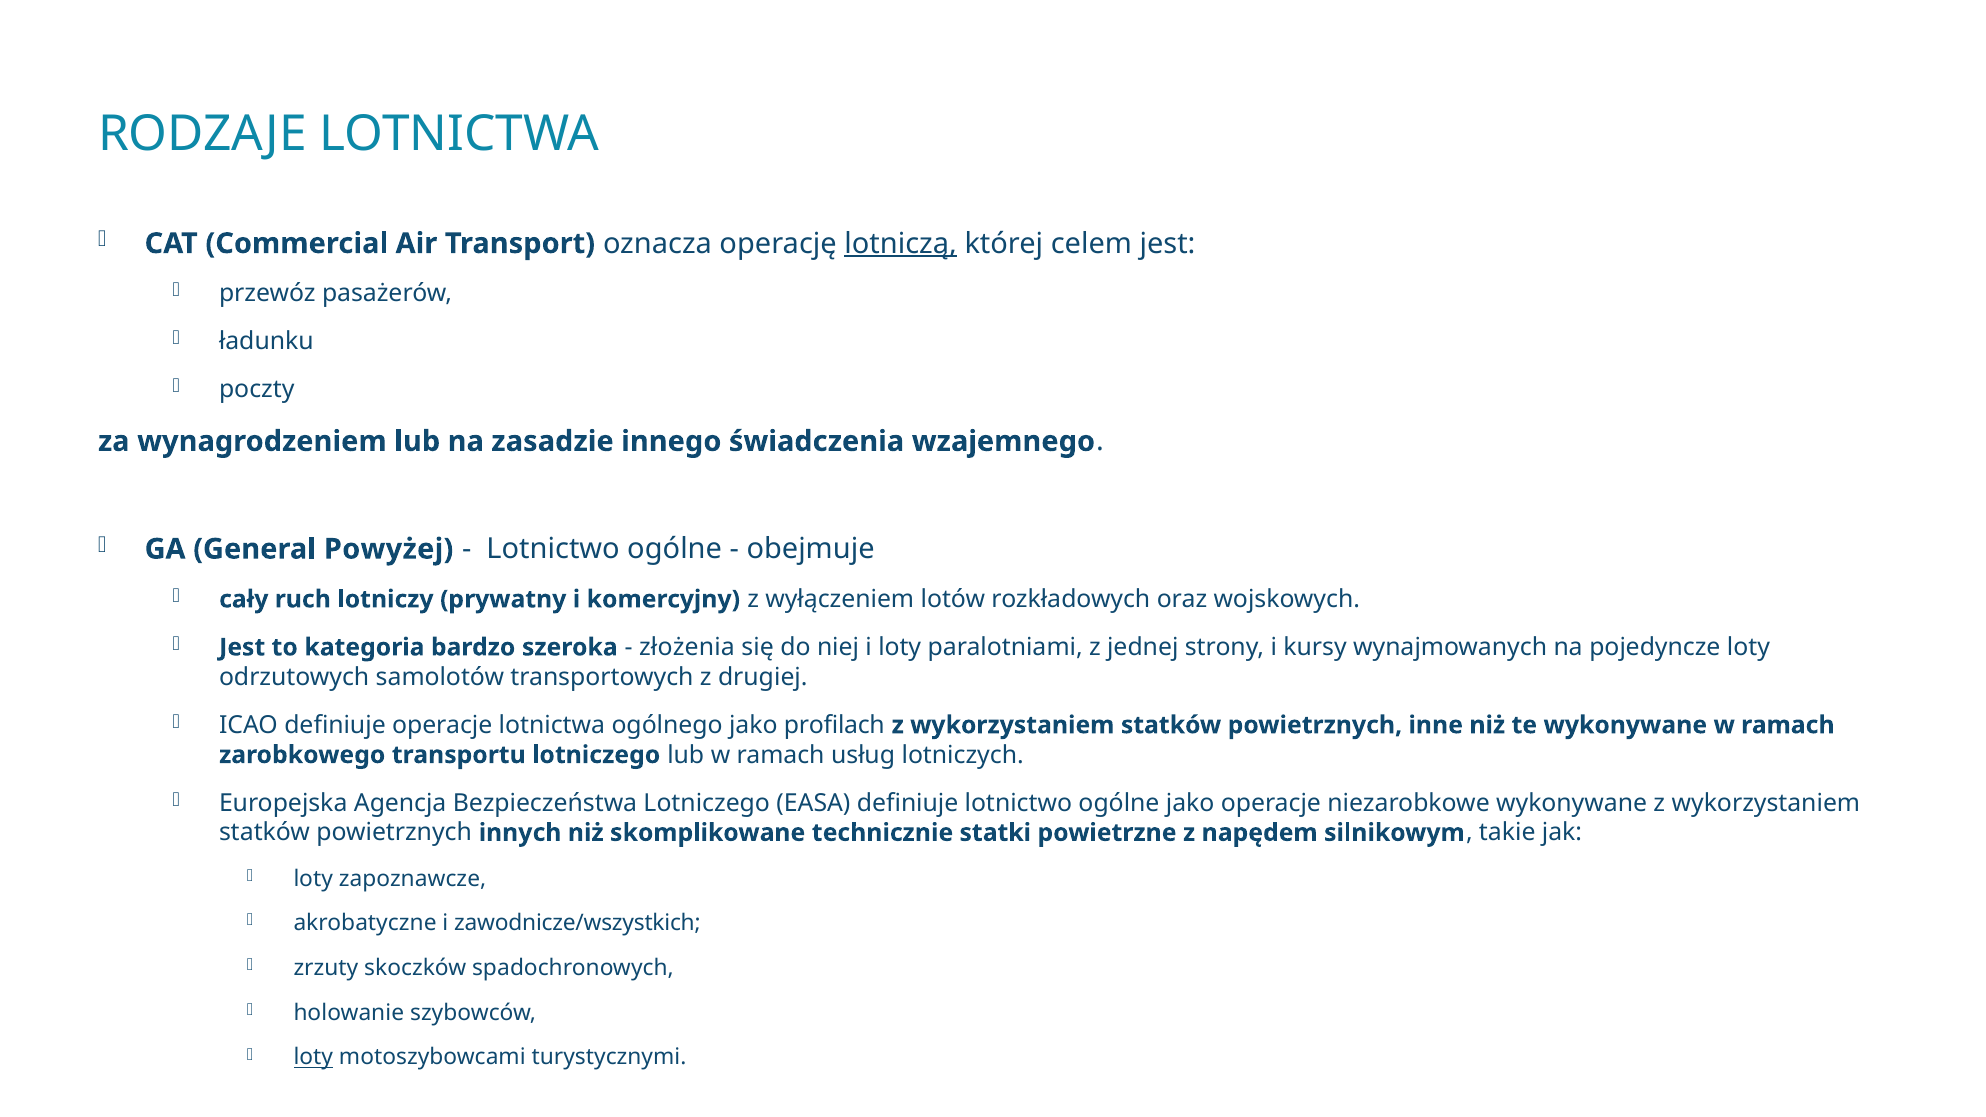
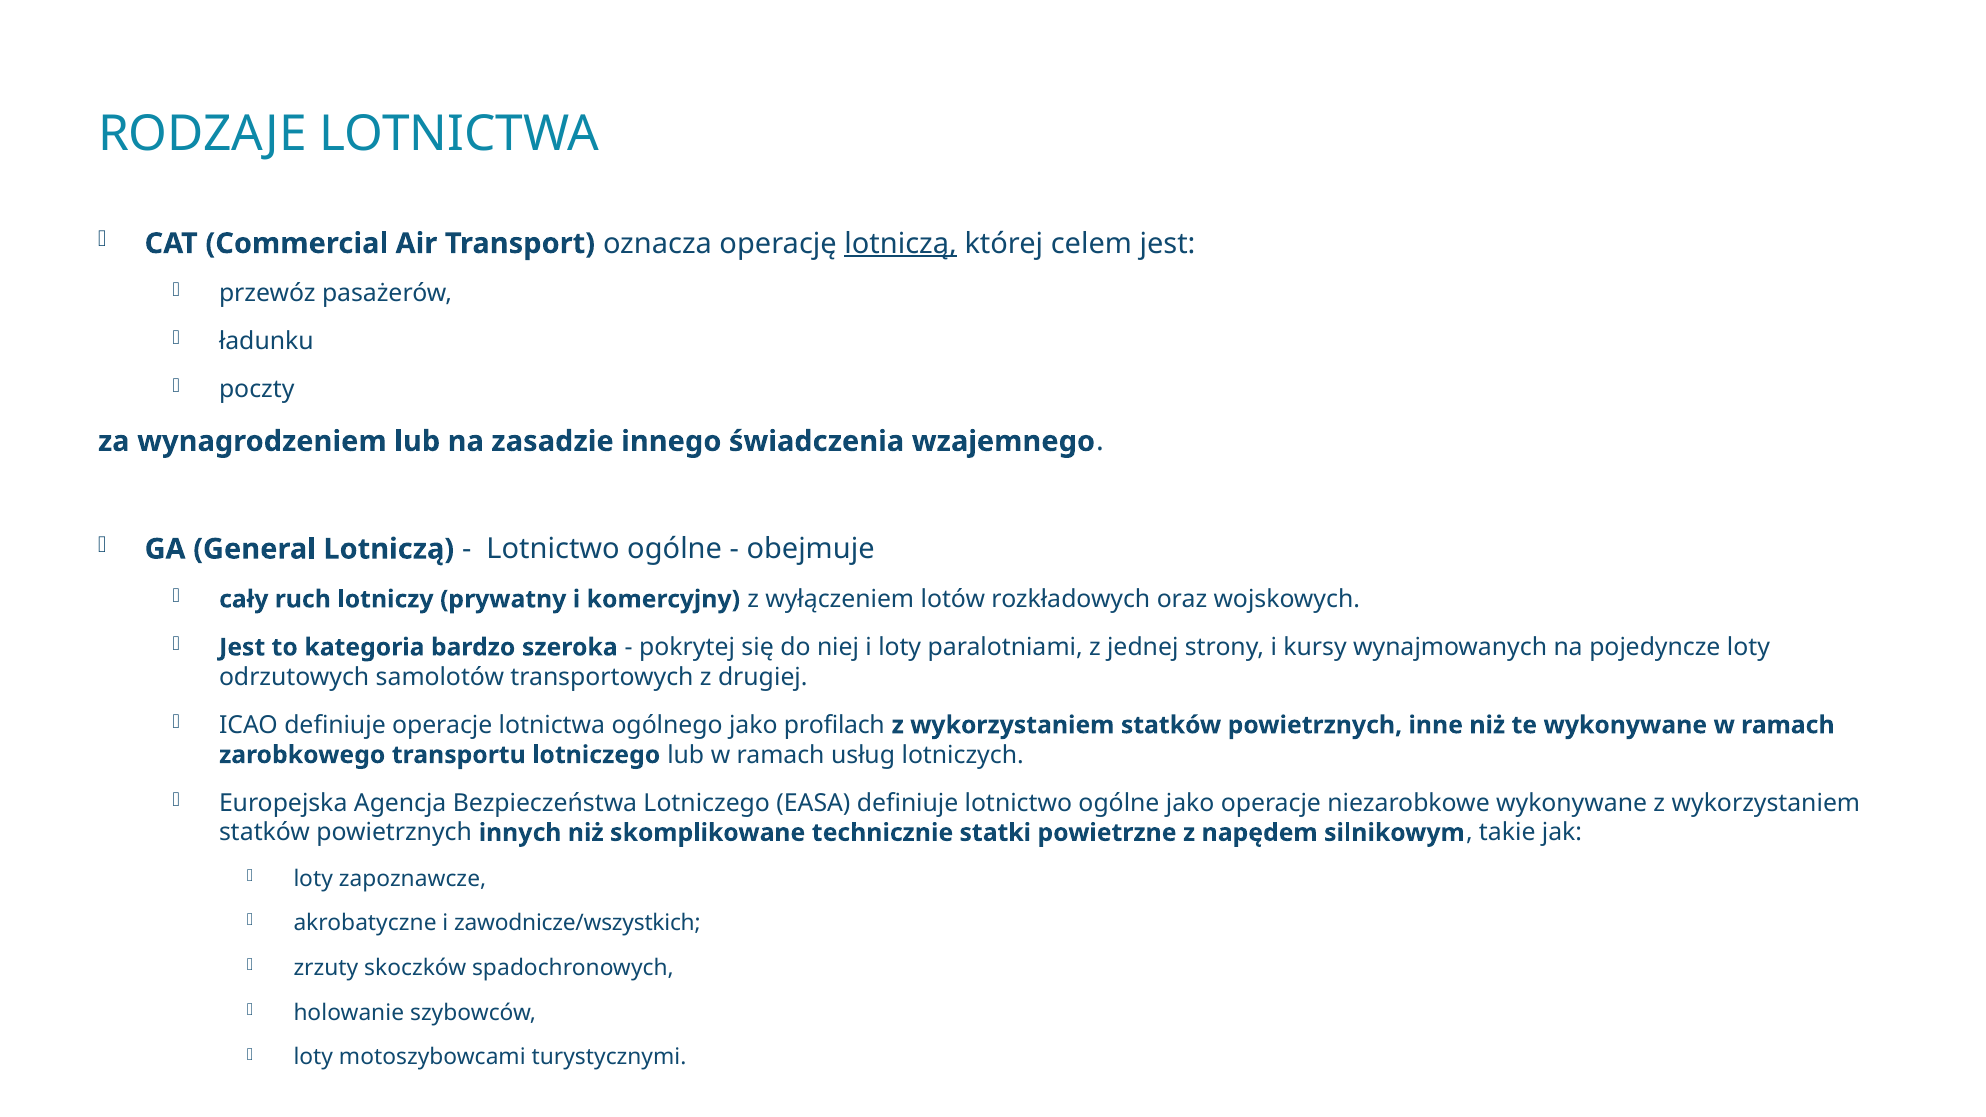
General Powyżej: Powyżej -> Lotniczą (389, 549)
złożenia: złożenia -> pokrytej (687, 647)
loty underline: present -> none (313, 1058)
